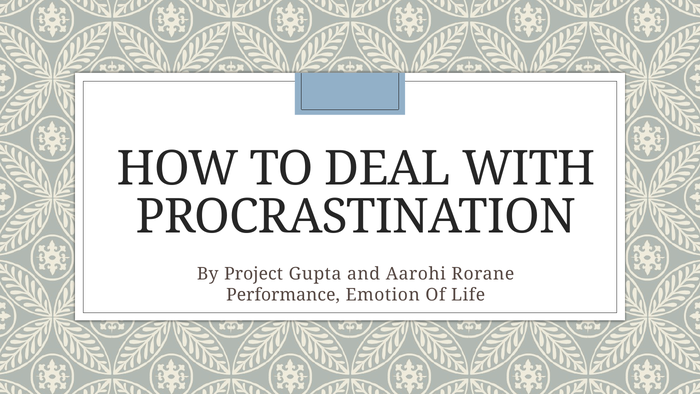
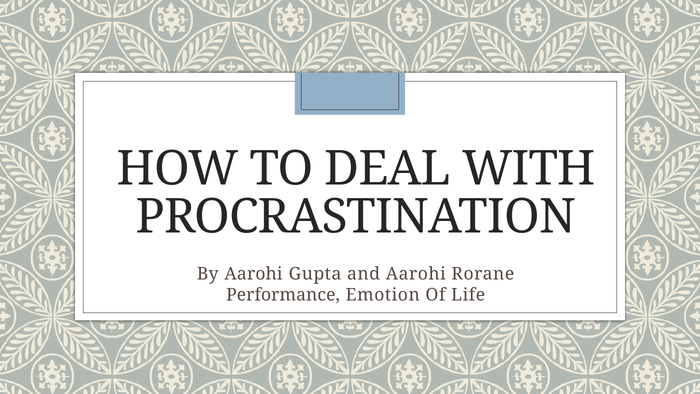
By Project: Project -> Aarohi (254, 274)
